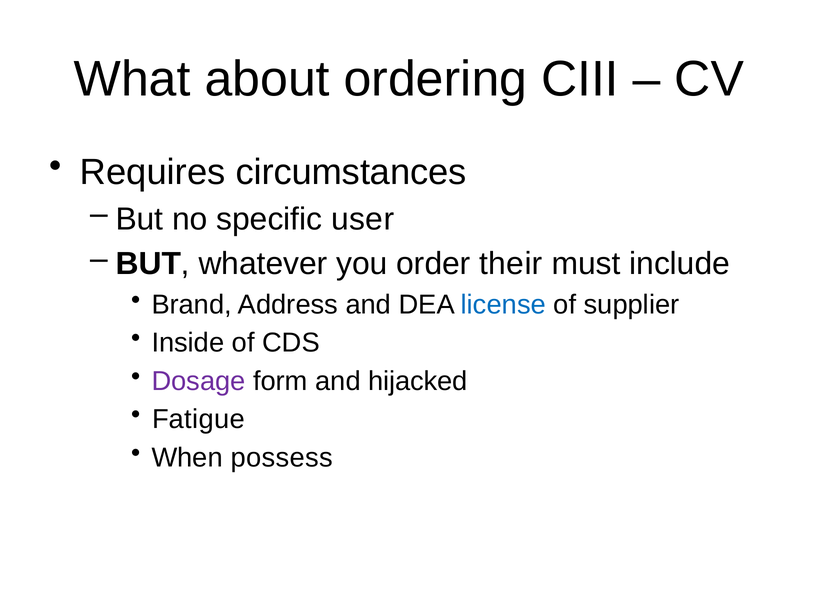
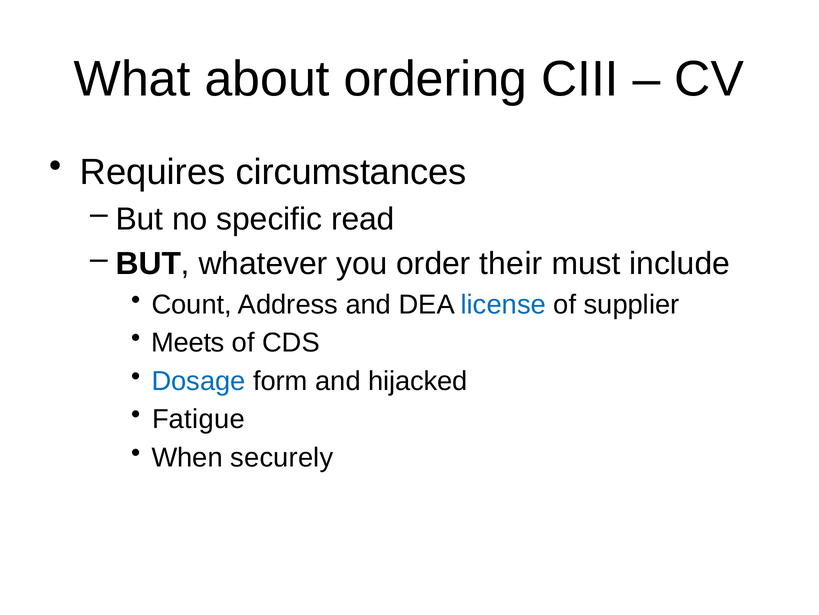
user: user -> read (363, 219)
Brand: Brand -> Count (192, 304)
Inside: Inside -> Meets (188, 342)
Dosage colour: purple -> blue (199, 381)
possess: possess -> securely (282, 457)
